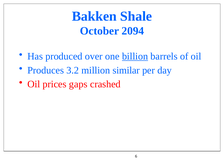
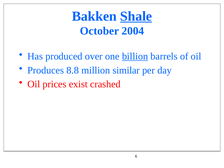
Shale underline: none -> present (136, 16)
2094: 2094 -> 2004 (133, 31)
3.2: 3.2 -> 8.8 (73, 70)
gaps: gaps -> exist (78, 84)
